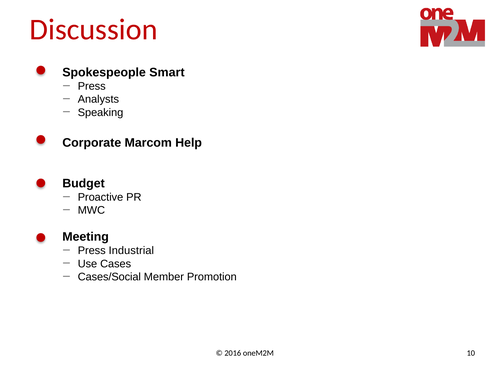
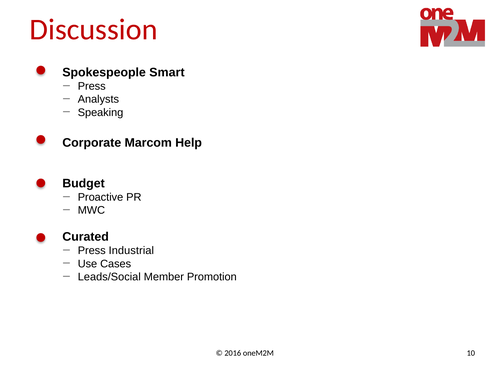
Meeting: Meeting -> Curated (86, 237)
Cases/Social: Cases/Social -> Leads/Social (109, 277)
